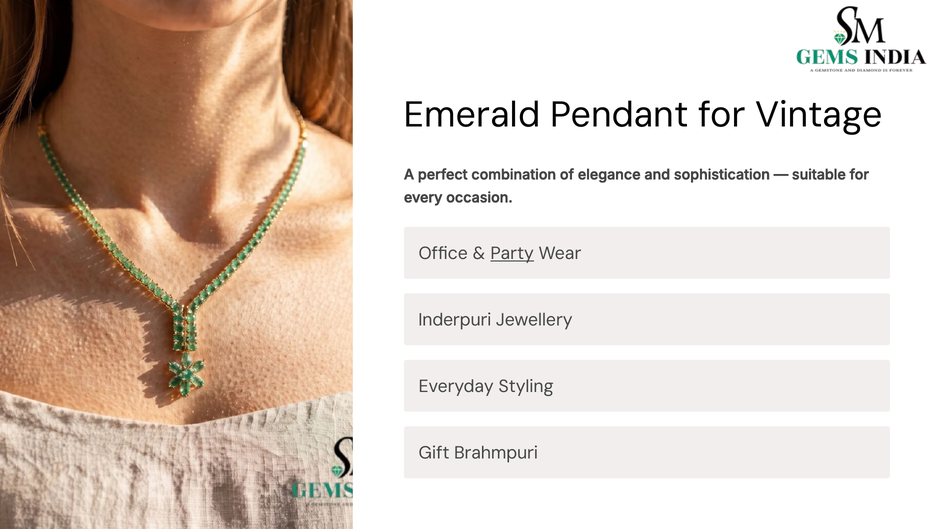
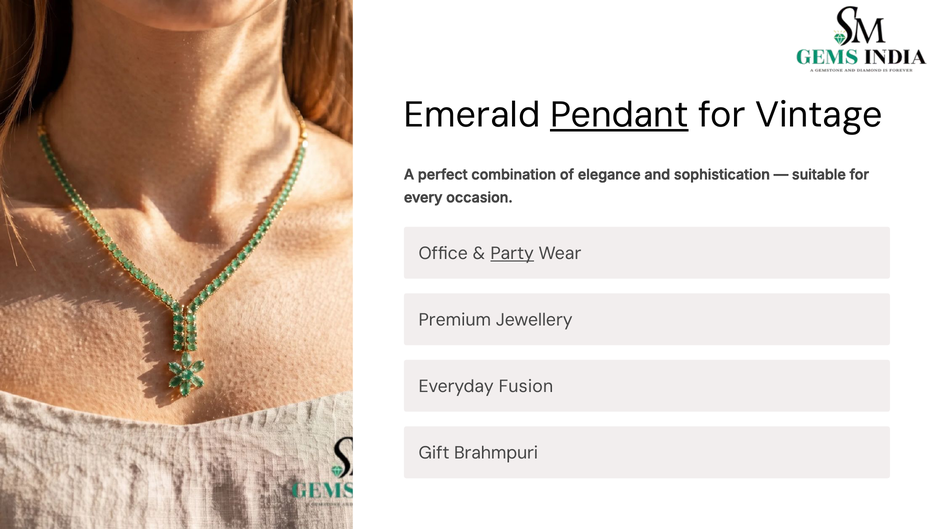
Pendant underline: none -> present (619, 115)
Inderpuri: Inderpuri -> Premium (455, 320)
Styling: Styling -> Fusion (526, 387)
